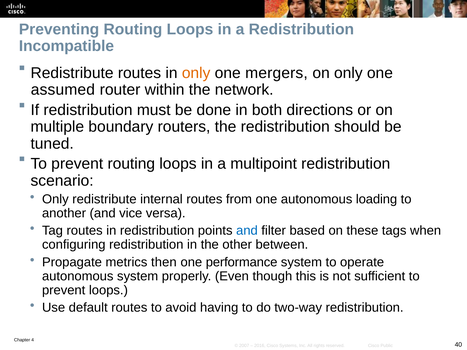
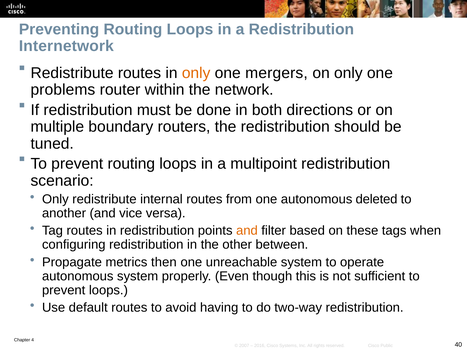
Incompatible: Incompatible -> Internetwork (66, 46)
assumed: assumed -> problems (63, 90)
loading: loading -> deleted (377, 199)
and colour: blue -> orange (247, 231)
performance: performance -> unreachable (242, 262)
